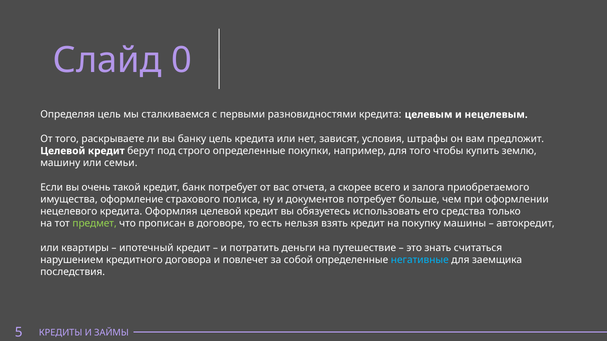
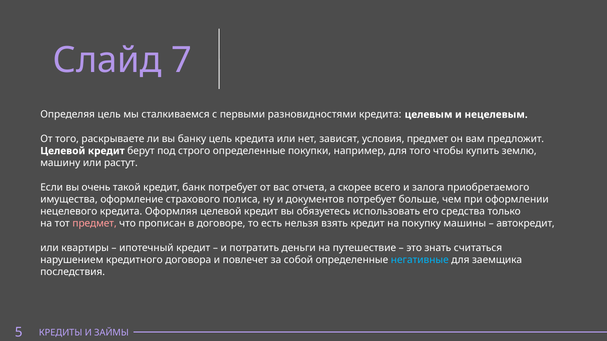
0: 0 -> 7 (182, 60)
условия штрафы: штрафы -> предмет (428, 139)
семьи: семьи -> растут (121, 163)
предмет colour: light green -> pink (95, 224)
